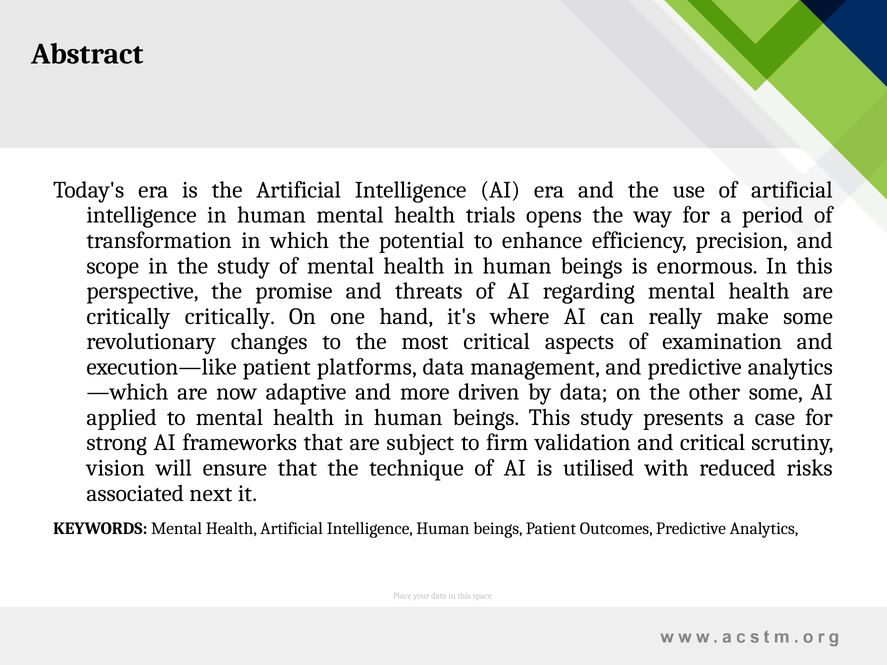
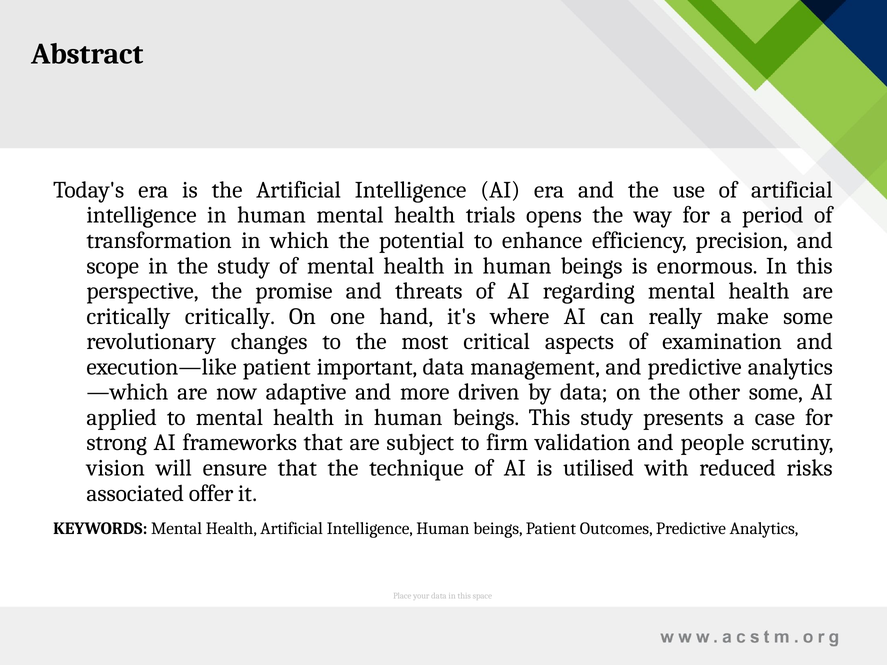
platforms: platforms -> important (367, 367)
and critical: critical -> people (712, 443)
next: next -> offer (211, 493)
